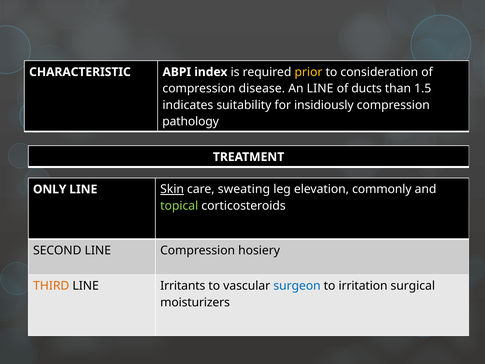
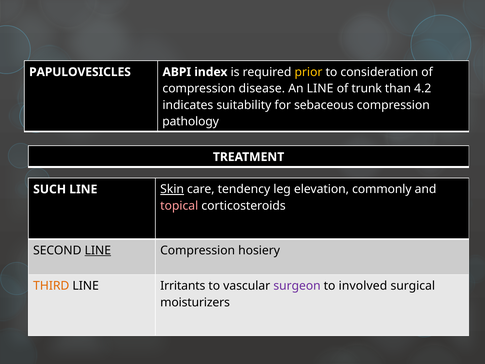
CHARACTERISTIC: CHARACTERISTIC -> PAPULOVESICLES (80, 72)
ducts: ducts -> trunk (367, 88)
1.5: 1.5 -> 4.2 (423, 88)
insidiously: insidiously -> sebaceous (324, 105)
ONLY: ONLY -> SUCH (50, 189)
sweating: sweating -> tendency (244, 189)
topical colour: light green -> pink (179, 206)
LINE underline: none -> present (98, 250)
surgeon colour: blue -> purple (297, 286)
irritation: irritation -> involved (363, 286)
